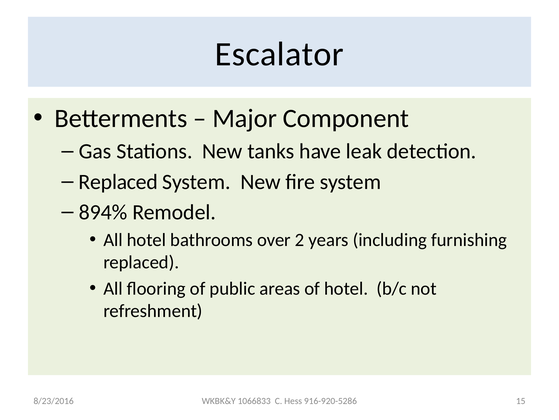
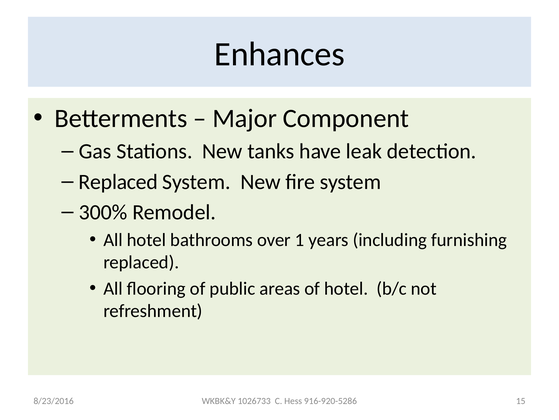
Escalator: Escalator -> Enhances (279, 54)
894%: 894% -> 300% (103, 212)
2: 2 -> 1 (300, 240)
1066833: 1066833 -> 1026733 (254, 400)
